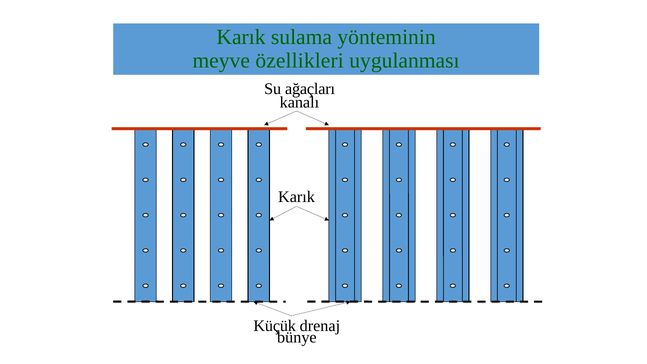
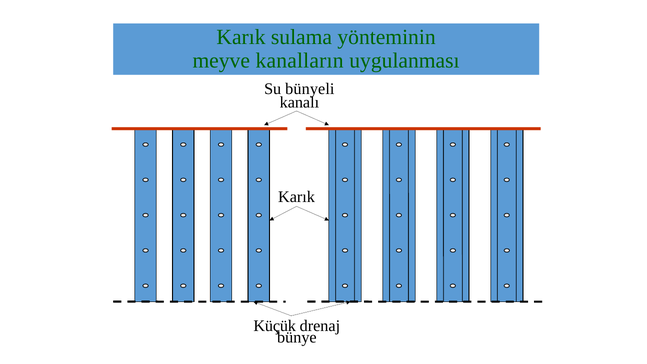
özellikleri: özellikleri -> kanalların (300, 61)
ağaçları: ağaçları -> bünyeli (310, 89)
